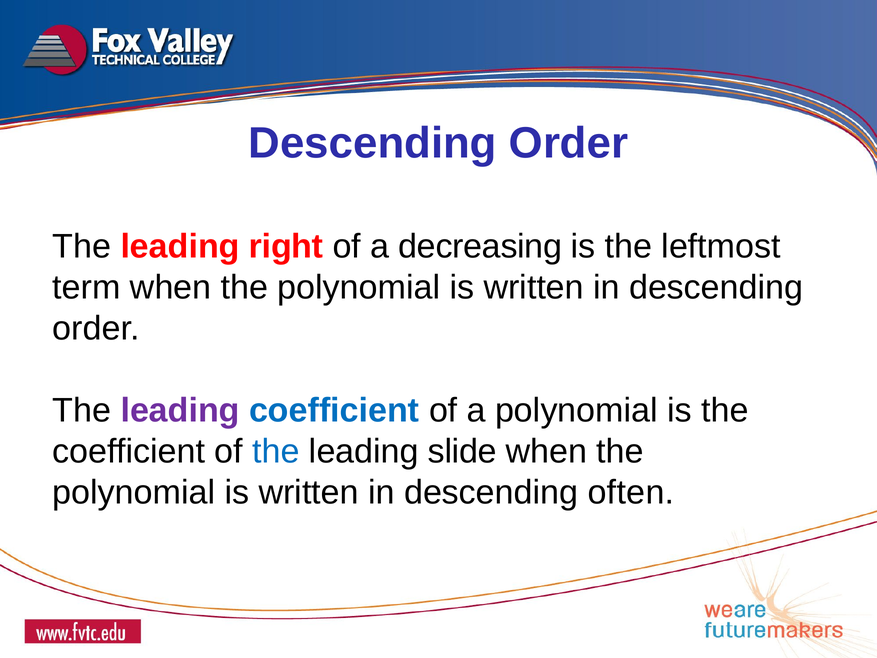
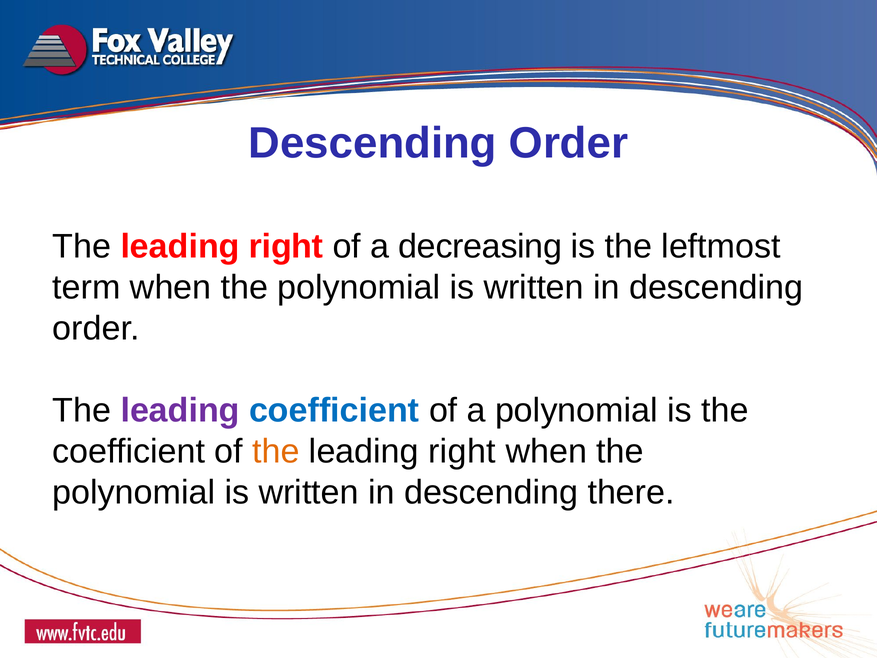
the colour: blue -> orange (276, 451)
slide: slide -> right (462, 451)
often: often -> there (631, 492)
